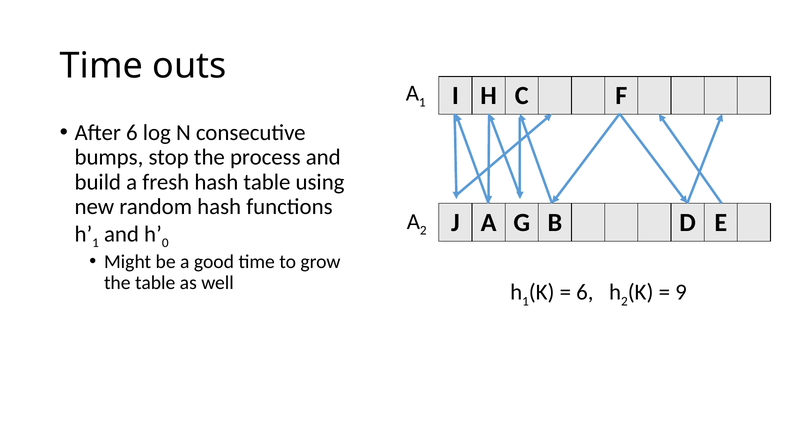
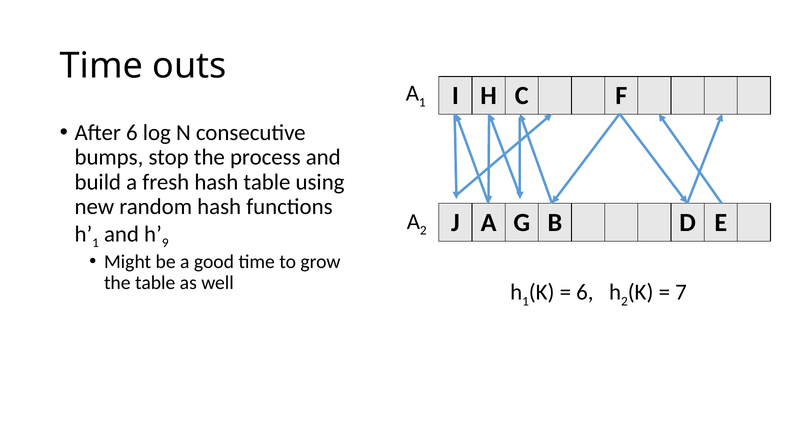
0: 0 -> 9 (165, 243)
9: 9 -> 7 (681, 293)
